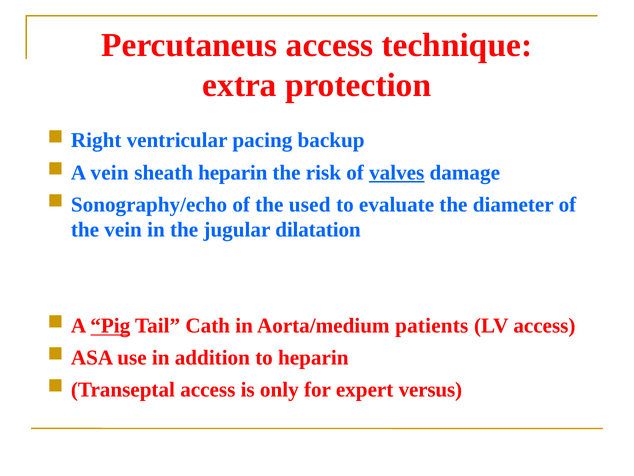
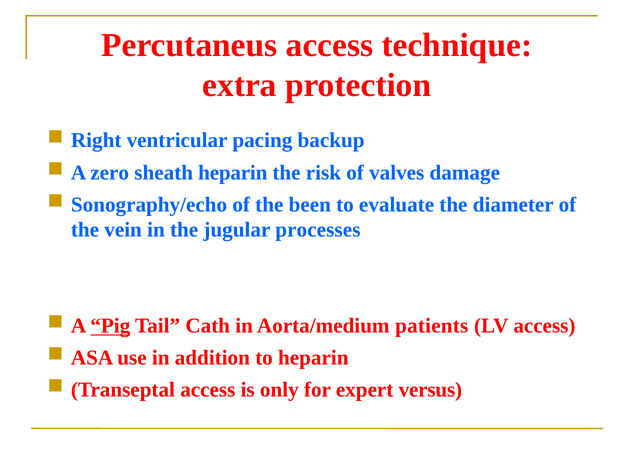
A vein: vein -> zero (110, 172)
valves underline: present -> none (397, 172)
used: used -> been (310, 204)
dilatation: dilatation -> processes (318, 230)
